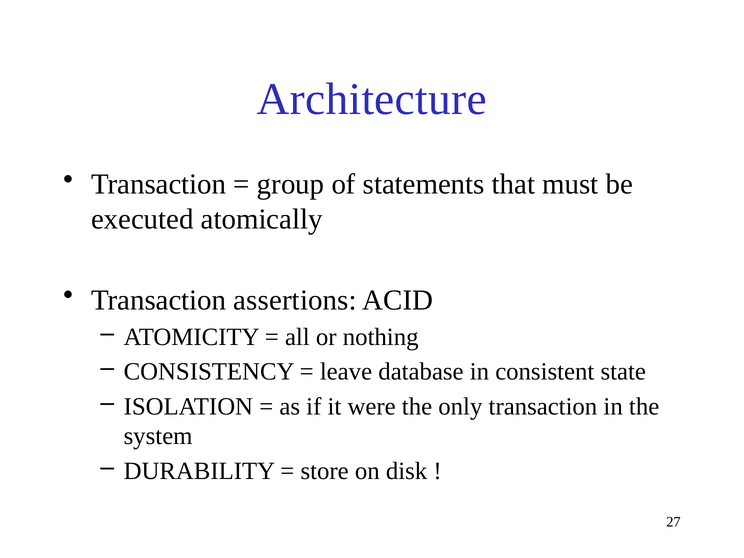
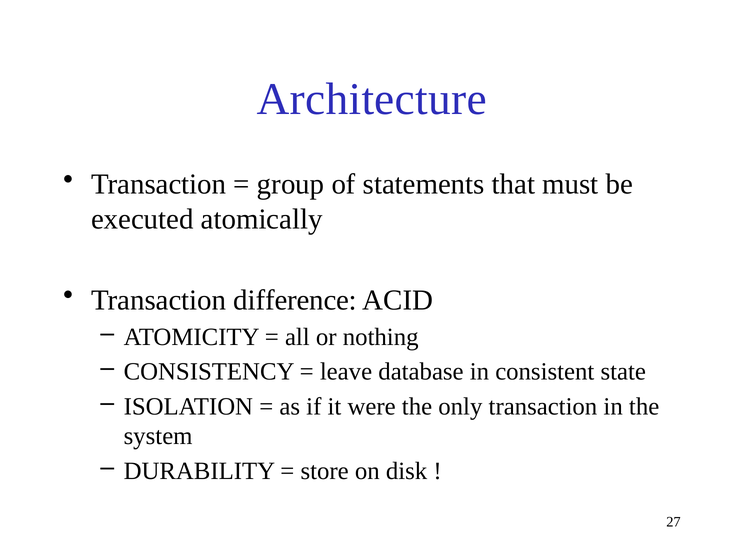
assertions: assertions -> difference (295, 300)
